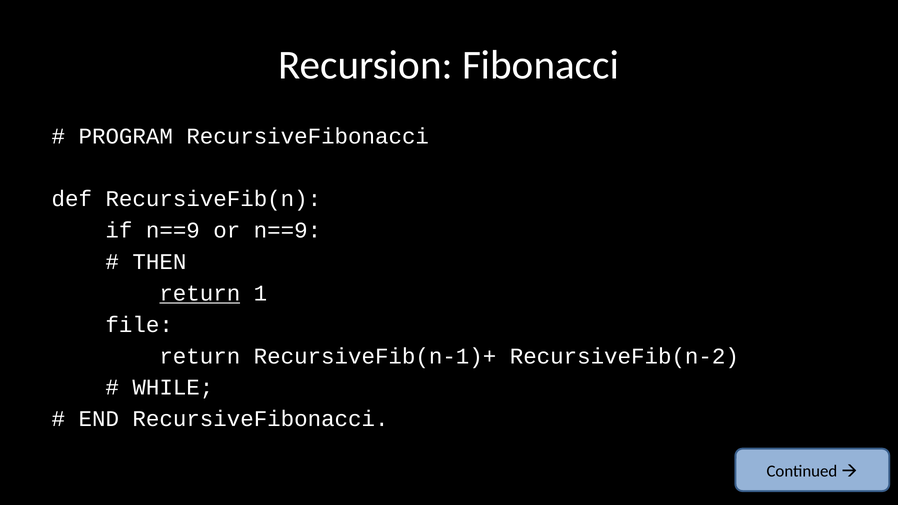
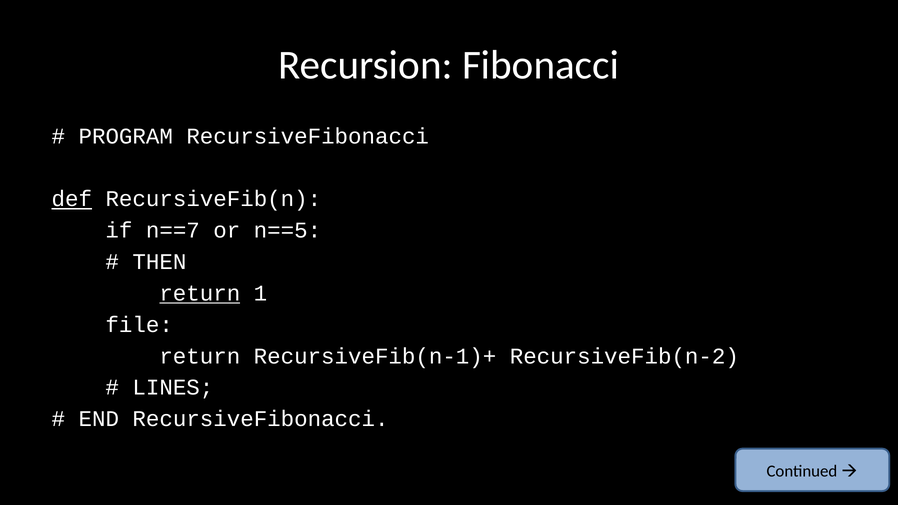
def underline: none -> present (72, 199)
if n==9: n==9 -> n==7 (173, 231)
or n==9: n==9 -> n==5 (287, 231)
WHILE: WHILE -> LINES (173, 388)
